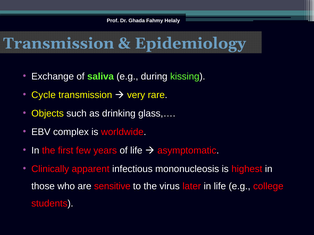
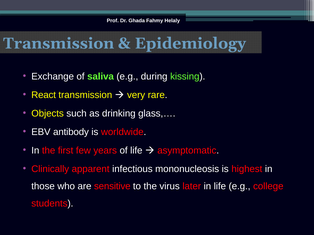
Cycle: Cycle -> React (44, 95)
complex: complex -> antibody (71, 132)
